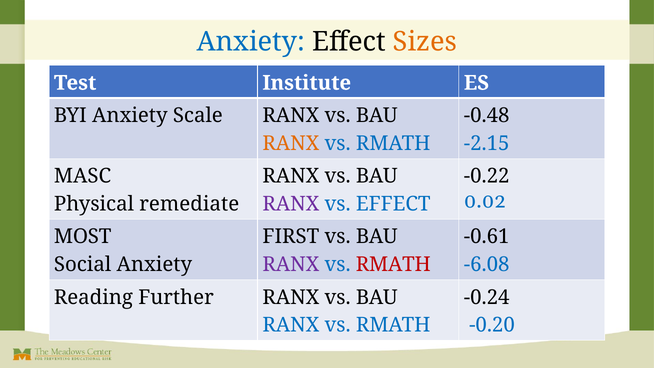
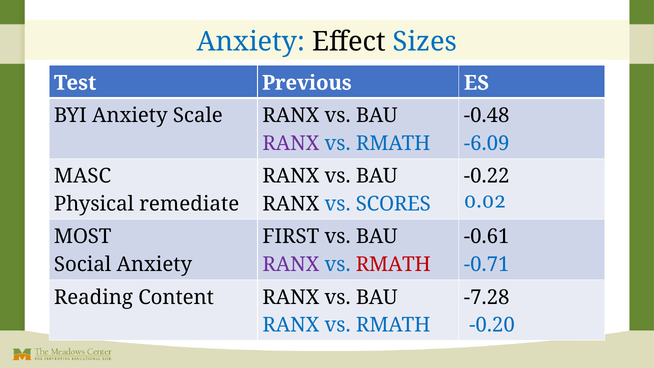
Sizes colour: orange -> blue (425, 42)
Institute: Institute -> Previous (307, 83)
RANX colour: orange -> purple (291, 143)
-2.15: -2.15 -> -6.09 (487, 143)
RANX colour: purple -> black (291, 204)
vs EFFECT: EFFECT -> SCORES (393, 204)
-6.08: -6.08 -> -0.71 (487, 264)
Further: Further -> Content (176, 297)
-0.24: -0.24 -> -7.28 (487, 297)
